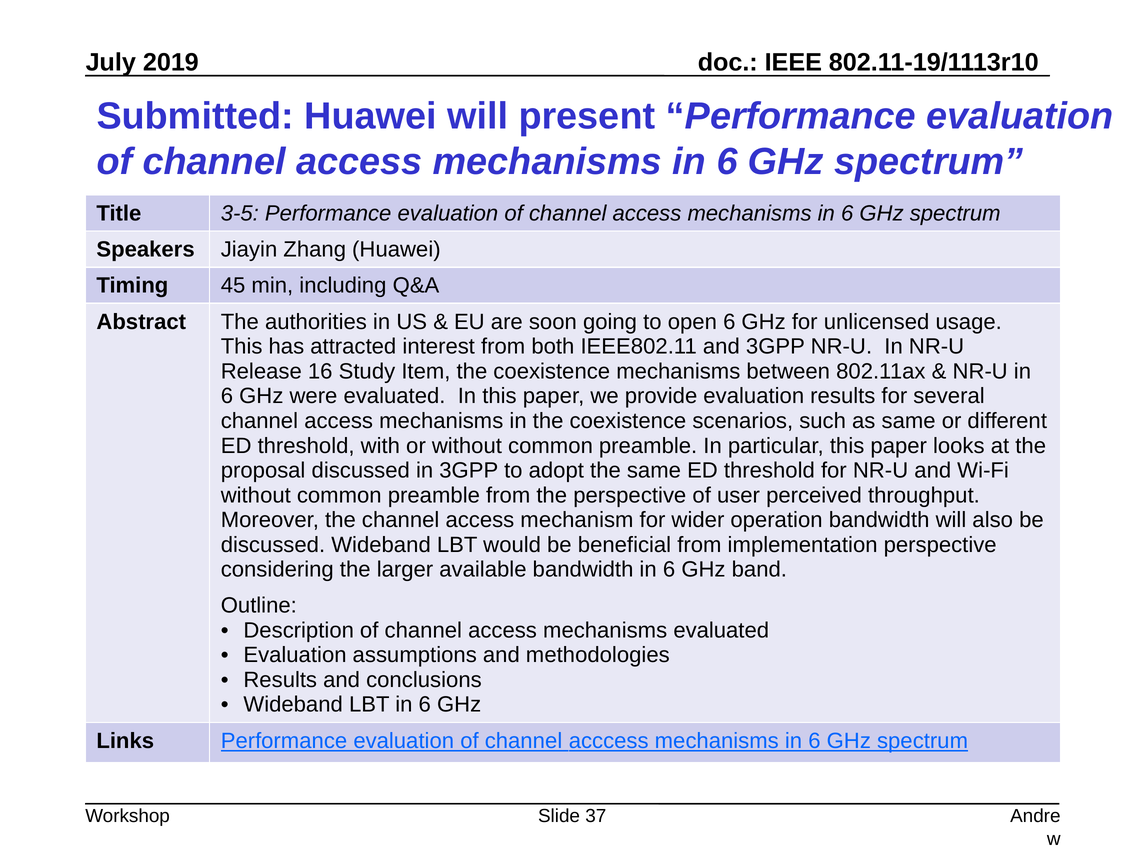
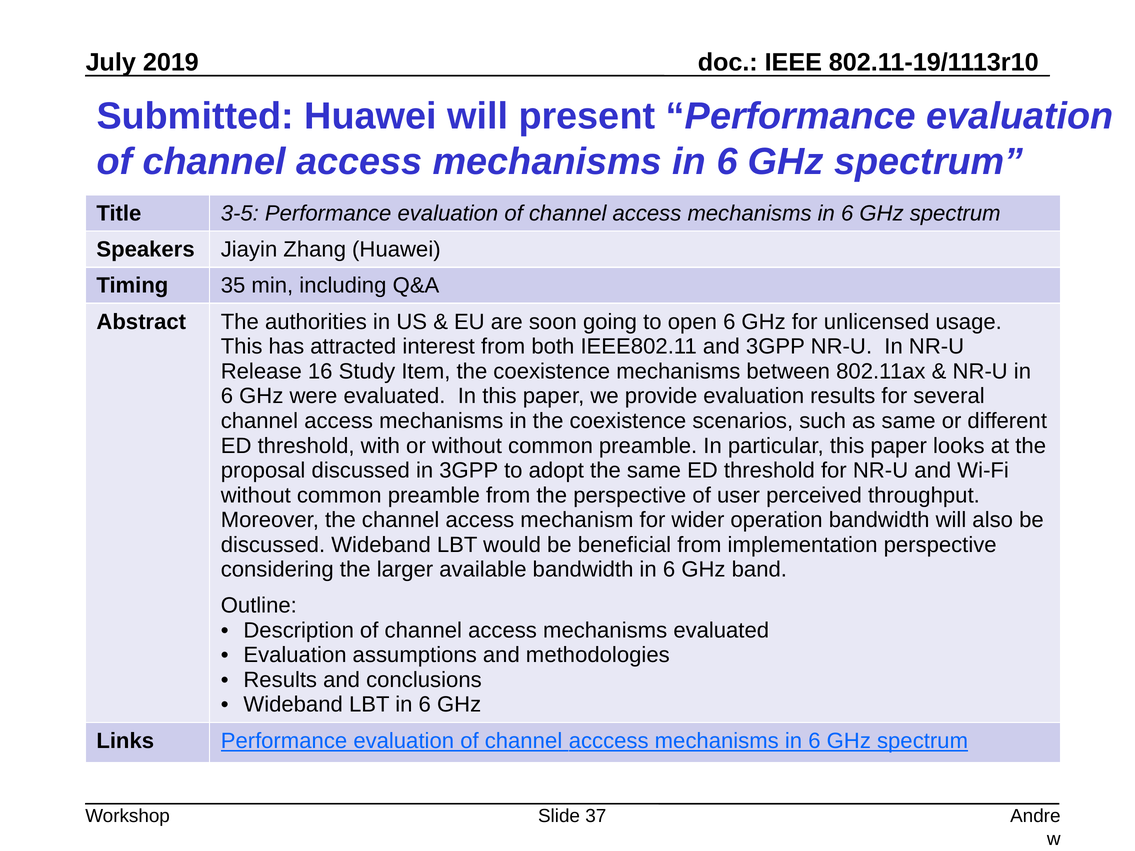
45: 45 -> 35 (233, 286)
